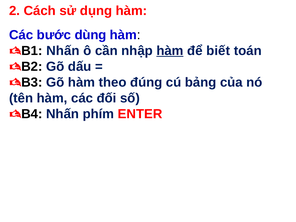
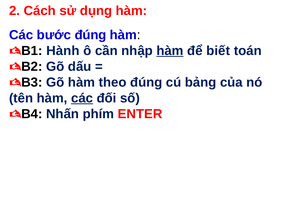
bước dùng: dùng -> đúng (90, 35)
Nhấn: Nhấn -> Hành (63, 51)
các underline: none -> present (82, 98)
